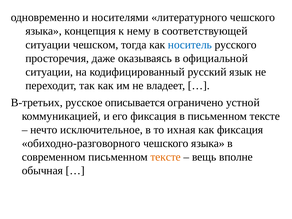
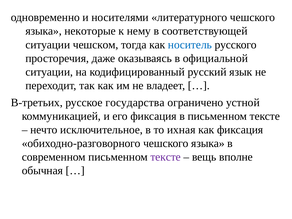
концепция: концепция -> некоторые (90, 31)
описывается: описывается -> государства (135, 102)
тексте colour: orange -> purple (166, 157)
